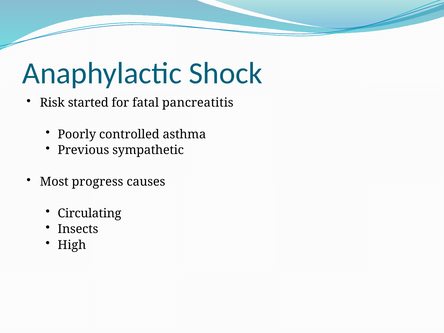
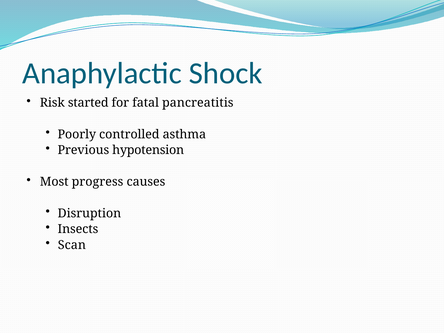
sympathetic: sympathetic -> hypotension (148, 150)
Circulating: Circulating -> Disruption (89, 213)
High: High -> Scan (72, 245)
